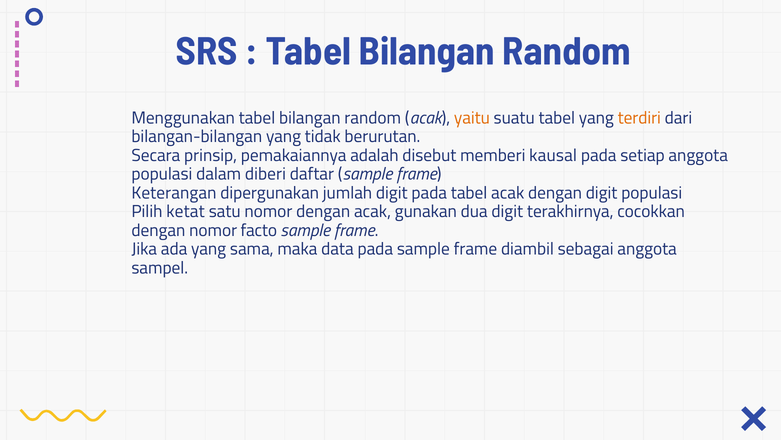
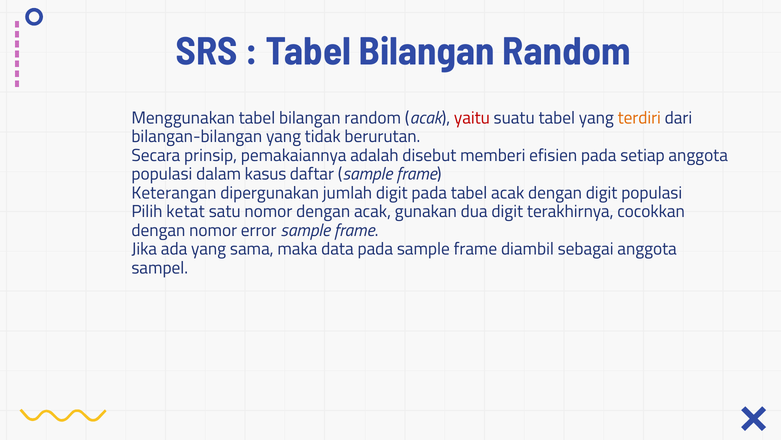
yaitu colour: orange -> red (472, 118)
kausal: kausal -> efisien (553, 155)
diberi: diberi -> kasus (266, 174)
facto: facto -> error (259, 230)
